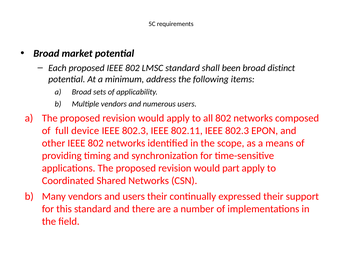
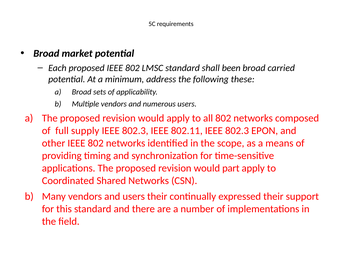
distinct: distinct -> carried (281, 68)
items: items -> these (243, 79)
device: device -> supply (85, 131)
